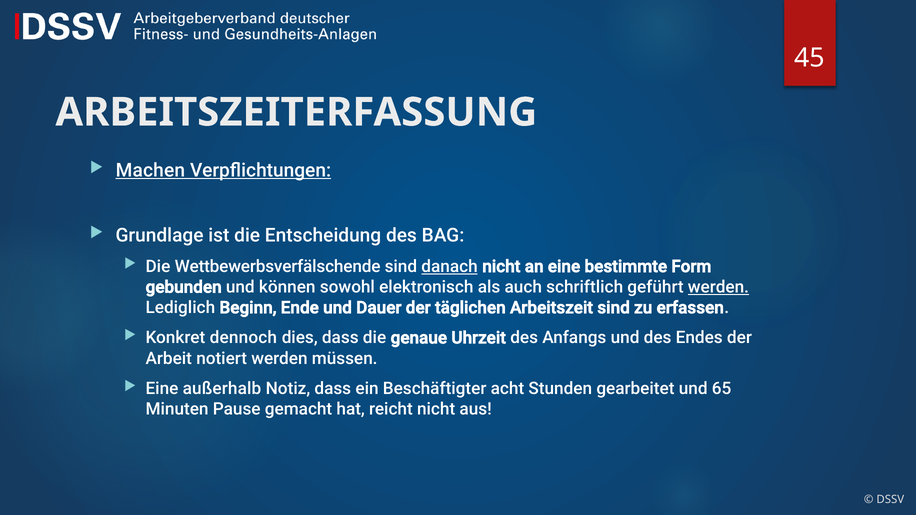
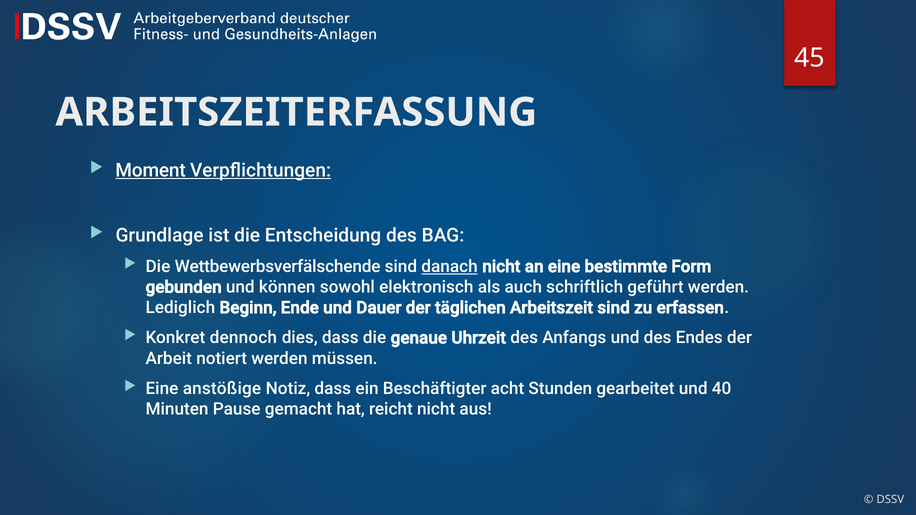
Machen: Machen -> Moment (151, 170)
werden underline: present -> none (718, 287)
außerhalb: außerhalb -> anstößige (222, 389)
65: 65 -> 40 (722, 389)
